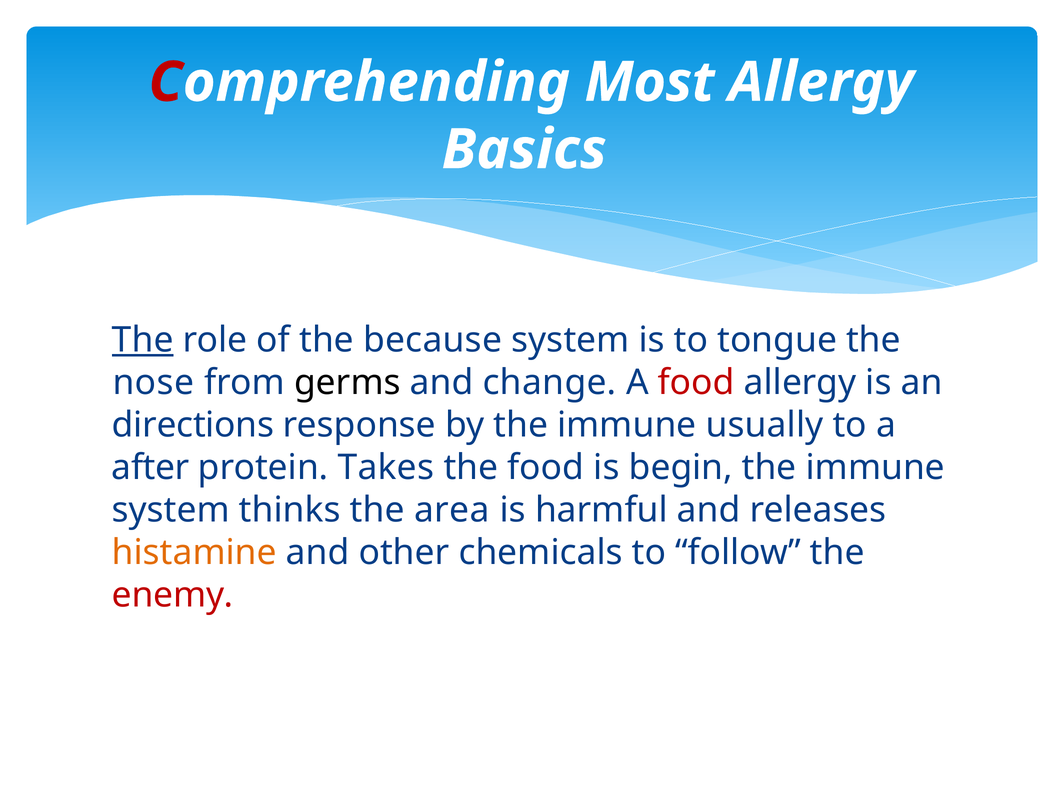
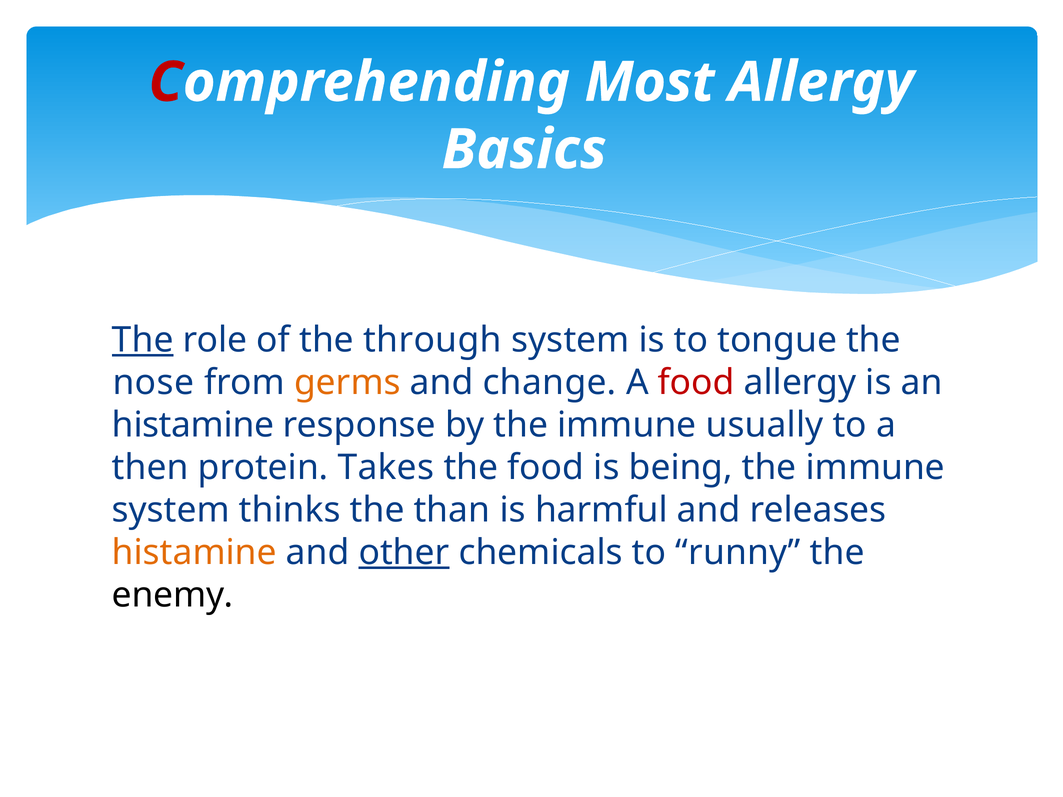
because: because -> through (433, 340)
germs colour: black -> orange (347, 383)
directions: directions -> histamine (193, 425)
after: after -> then (150, 468)
begin: begin -> being (681, 468)
area: area -> than (452, 510)
other underline: none -> present (404, 553)
follow: follow -> runny (738, 553)
enemy colour: red -> black (173, 595)
